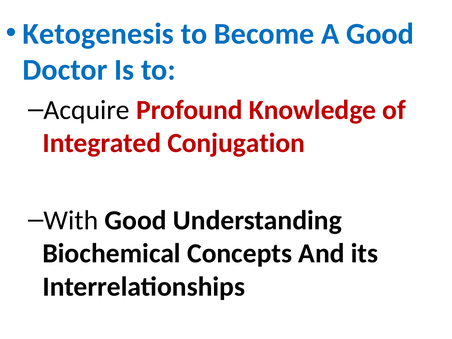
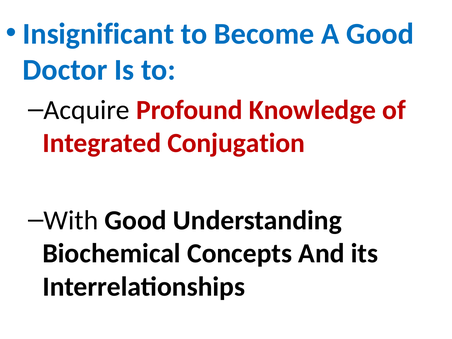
Ketogenesis: Ketogenesis -> Insignificant (98, 34)
